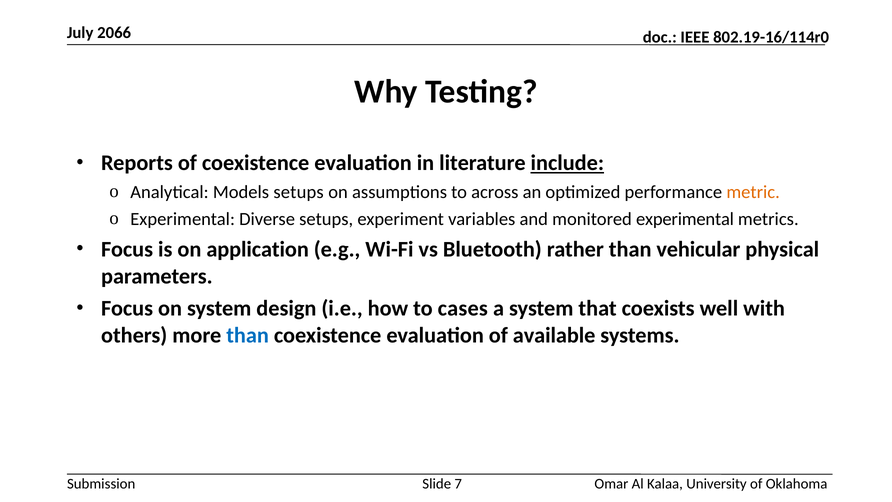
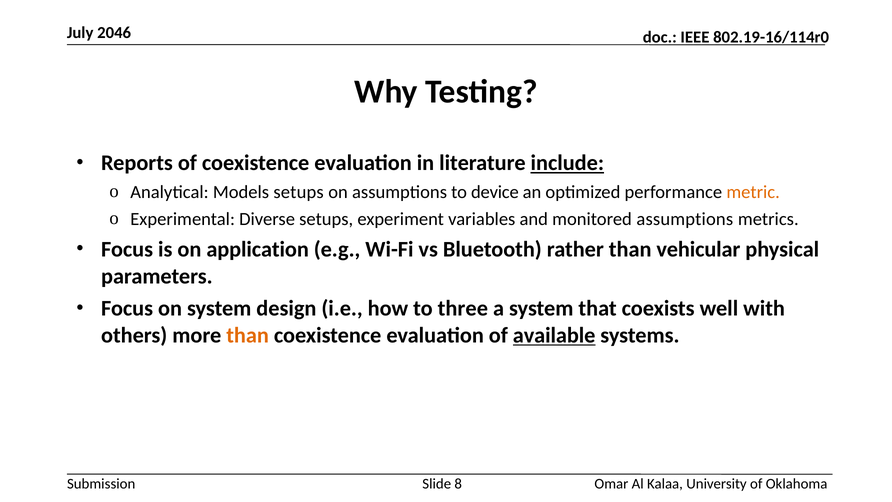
2066: 2066 -> 2046 (114, 33)
across: across -> device (495, 192)
monitored experimental: experimental -> assumptions (685, 219)
cases: cases -> three (463, 308)
than colour: blue -> orange (248, 335)
available underline: none -> present (554, 335)
7: 7 -> 8 (458, 484)
